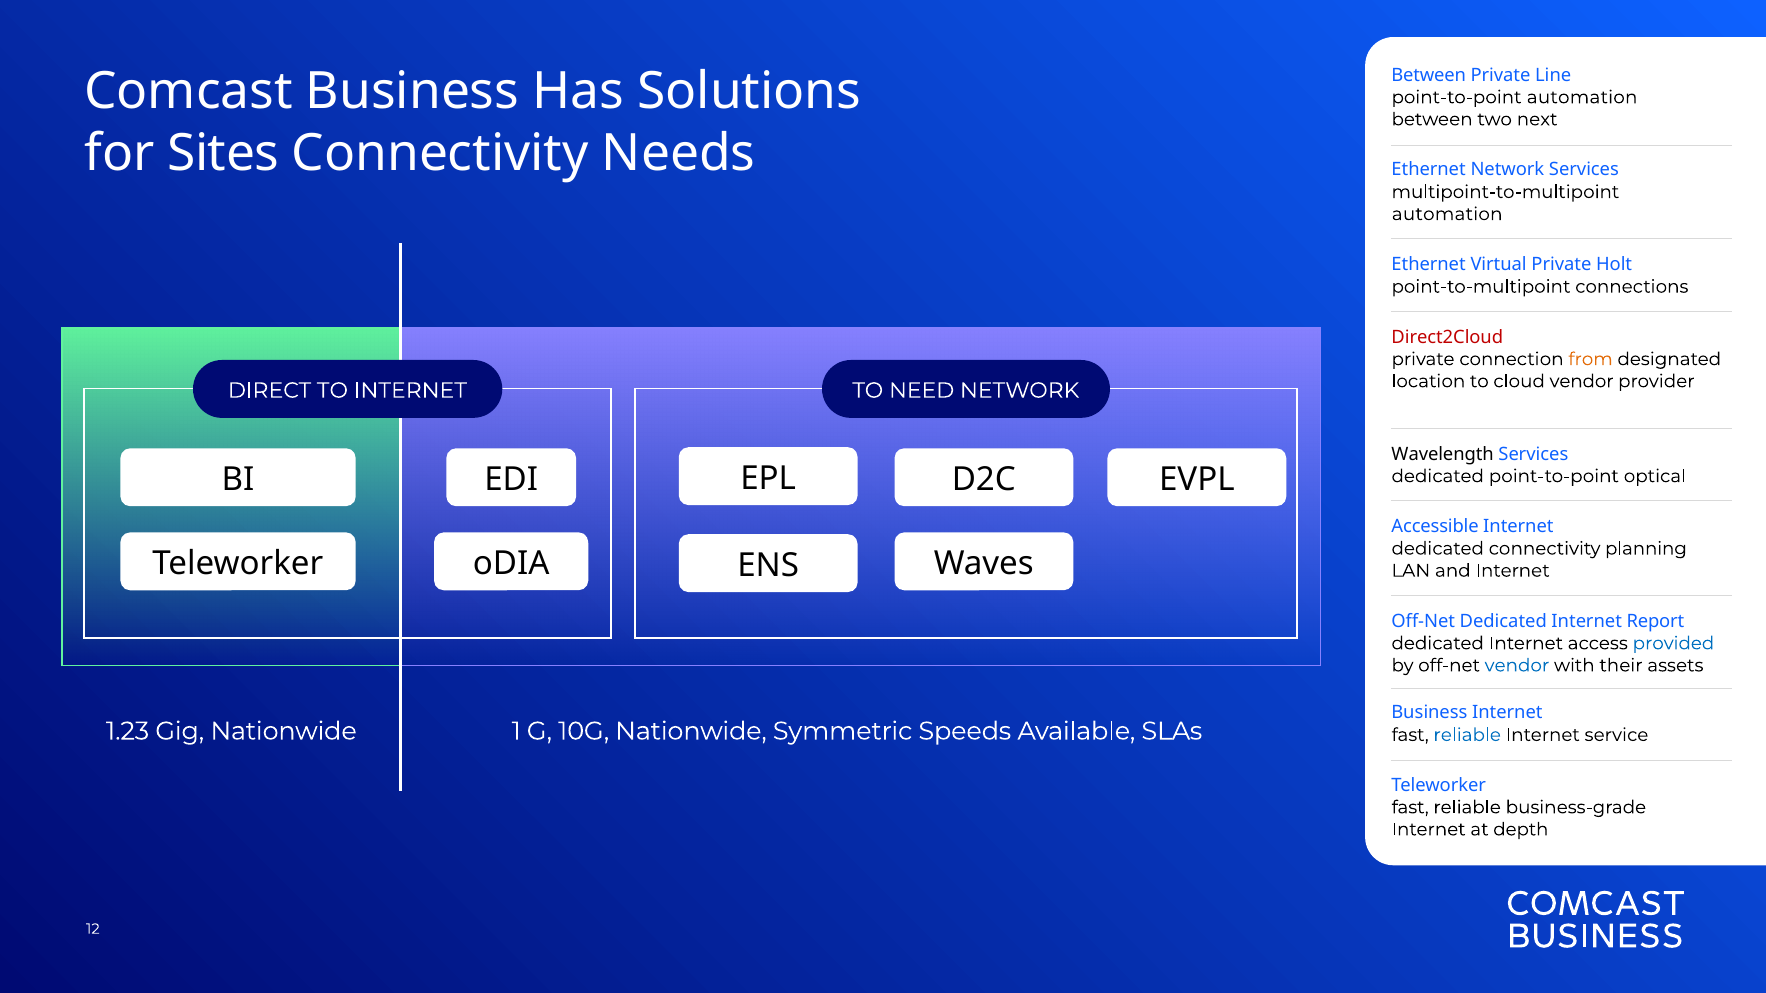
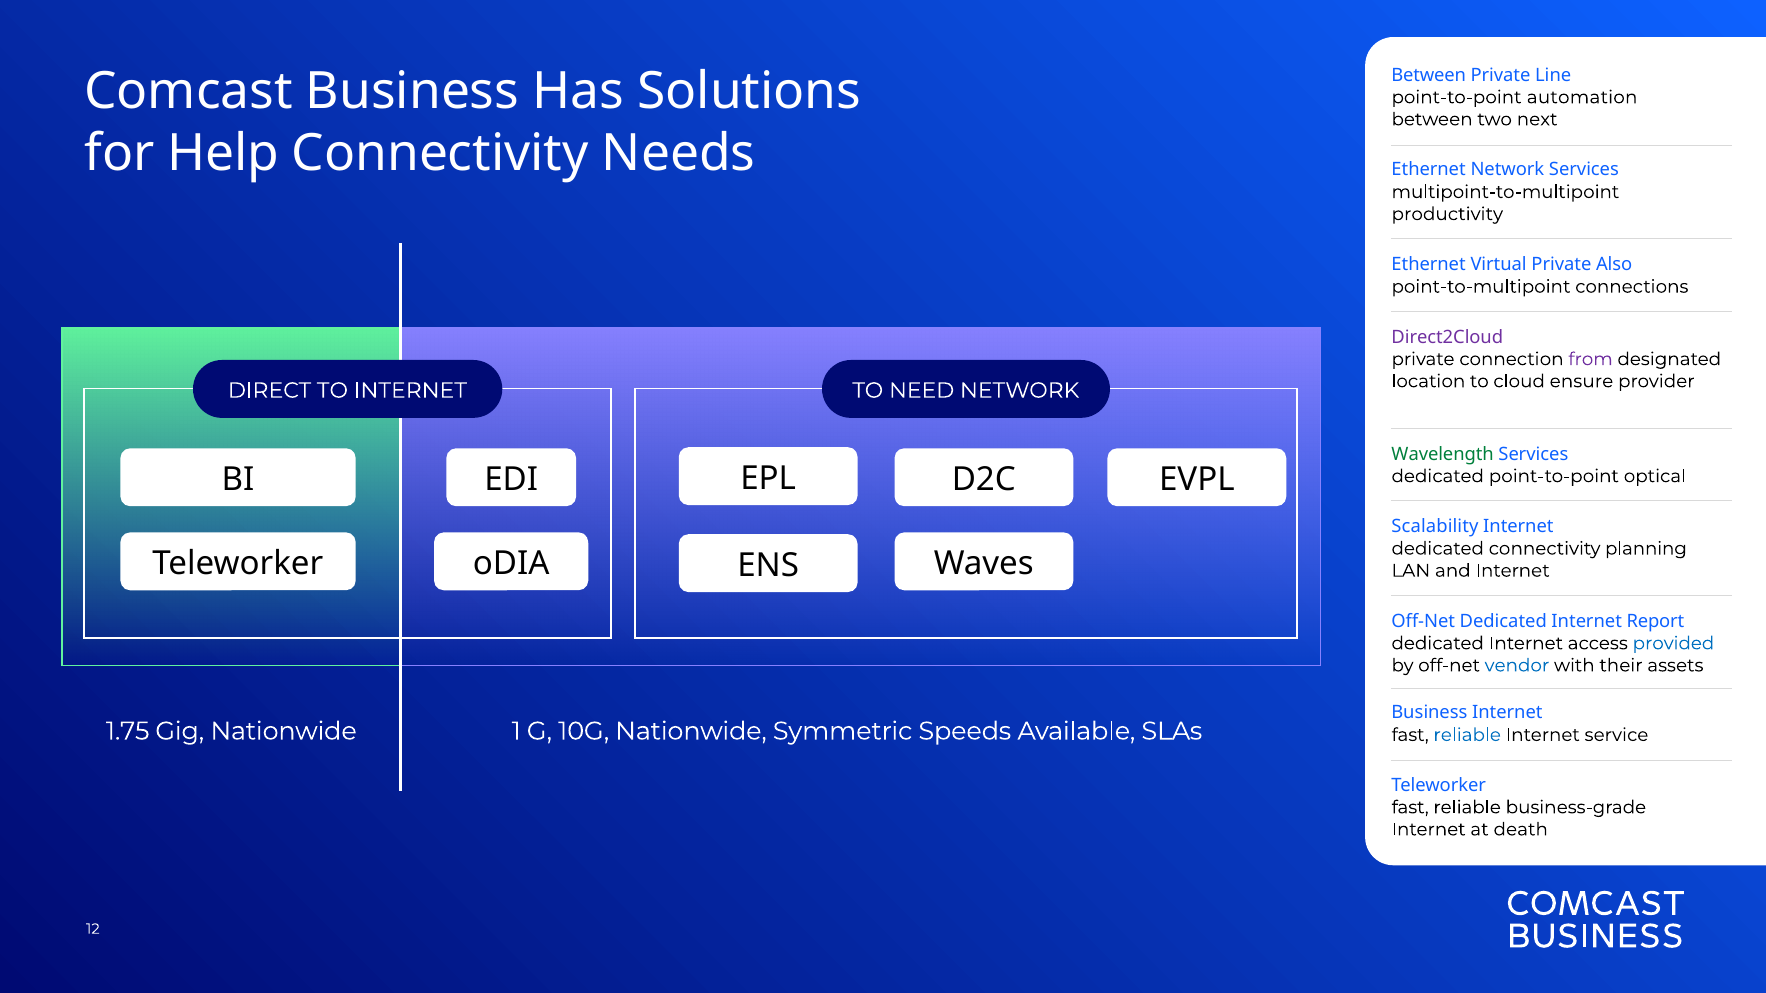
Sites: Sites -> Help (223, 153)
automation: automation -> productivity (1447, 214)
Holt: Holt -> Also (1614, 265)
Direct2Cloud colour: red -> purple (1447, 337)
from colour: orange -> purple (1591, 359)
cloud vendor: vendor -> ensure (1581, 381)
Wavelength colour: black -> green (1443, 454)
Accessible: Accessible -> Scalability (1435, 527)
1.23: 1.23 -> 1.75 (128, 731)
depth: depth -> death (1521, 830)
